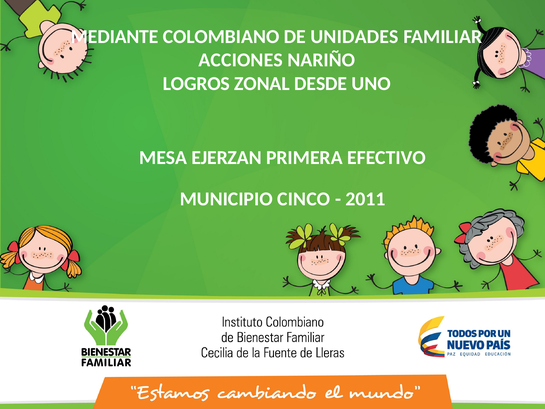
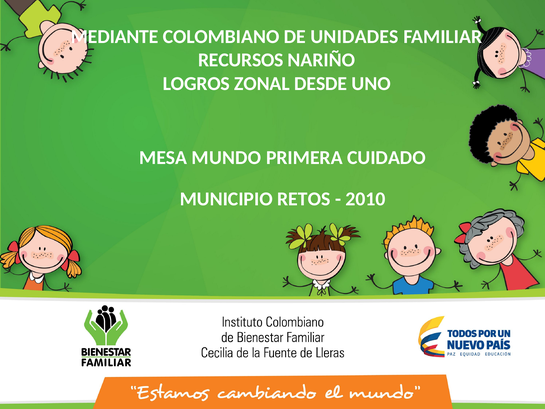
ACCIONES: ACCIONES -> RECURSOS (241, 60)
EJERZAN: EJERZAN -> MUNDO (226, 158)
EFECTIVO: EFECTIVO -> CUIDADO (386, 158)
CINCO: CINCO -> RETOS (304, 199)
2011: 2011 -> 2010 (365, 199)
